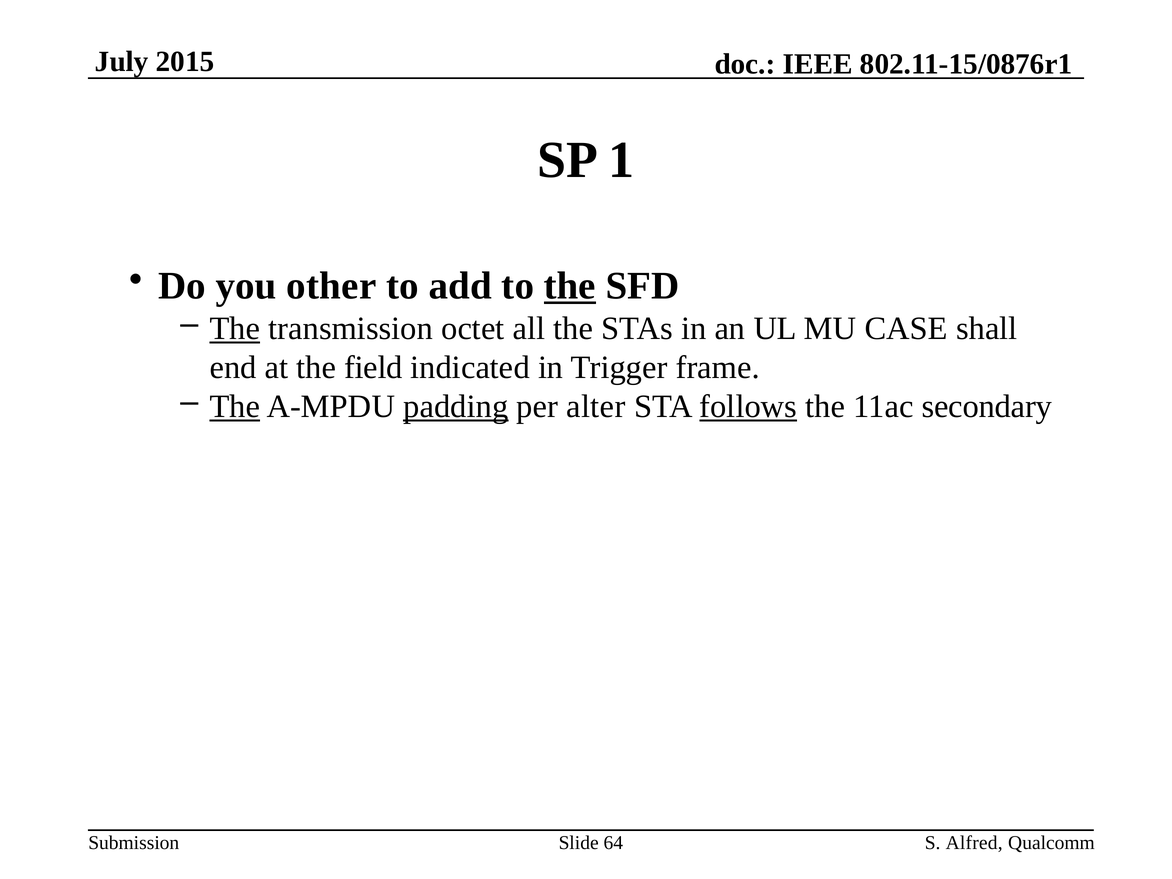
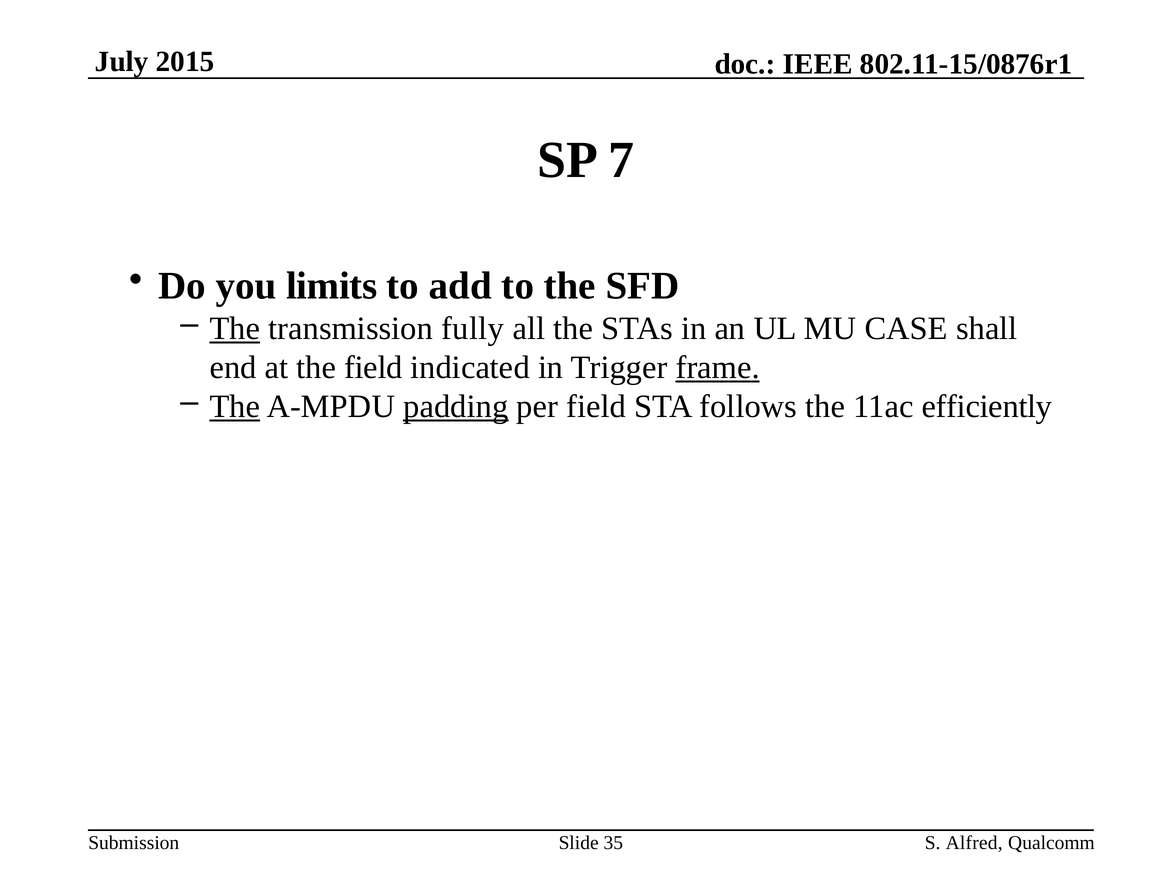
1: 1 -> 7 (621, 160)
other: other -> limits (332, 286)
the underline: present -> none (570, 286)
octet: octet -> fully (473, 329)
frame underline: none -> present (718, 368)
per alter: alter -> field (596, 407)
follows underline: present -> none (748, 407)
secondary: secondary -> efficiently (987, 407)
64: 64 -> 35 (613, 843)
